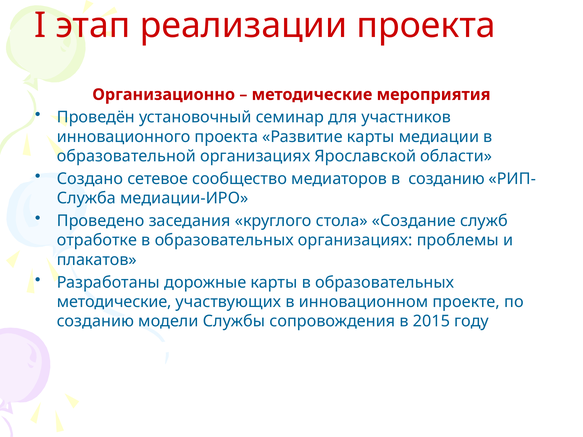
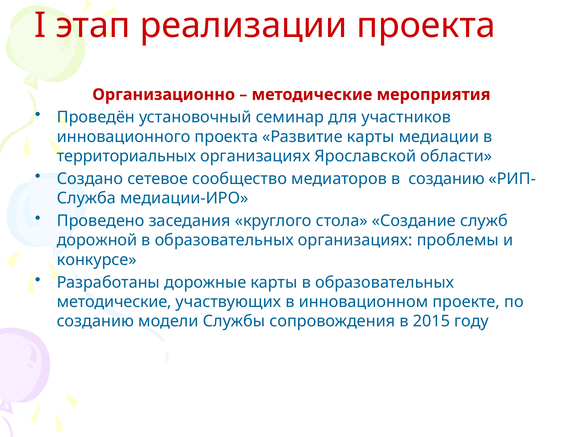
образовательной: образовательной -> территориальных (126, 156)
отработке: отработке -> дорожной (97, 240)
плакатов: плакатов -> конкурсе (97, 260)
